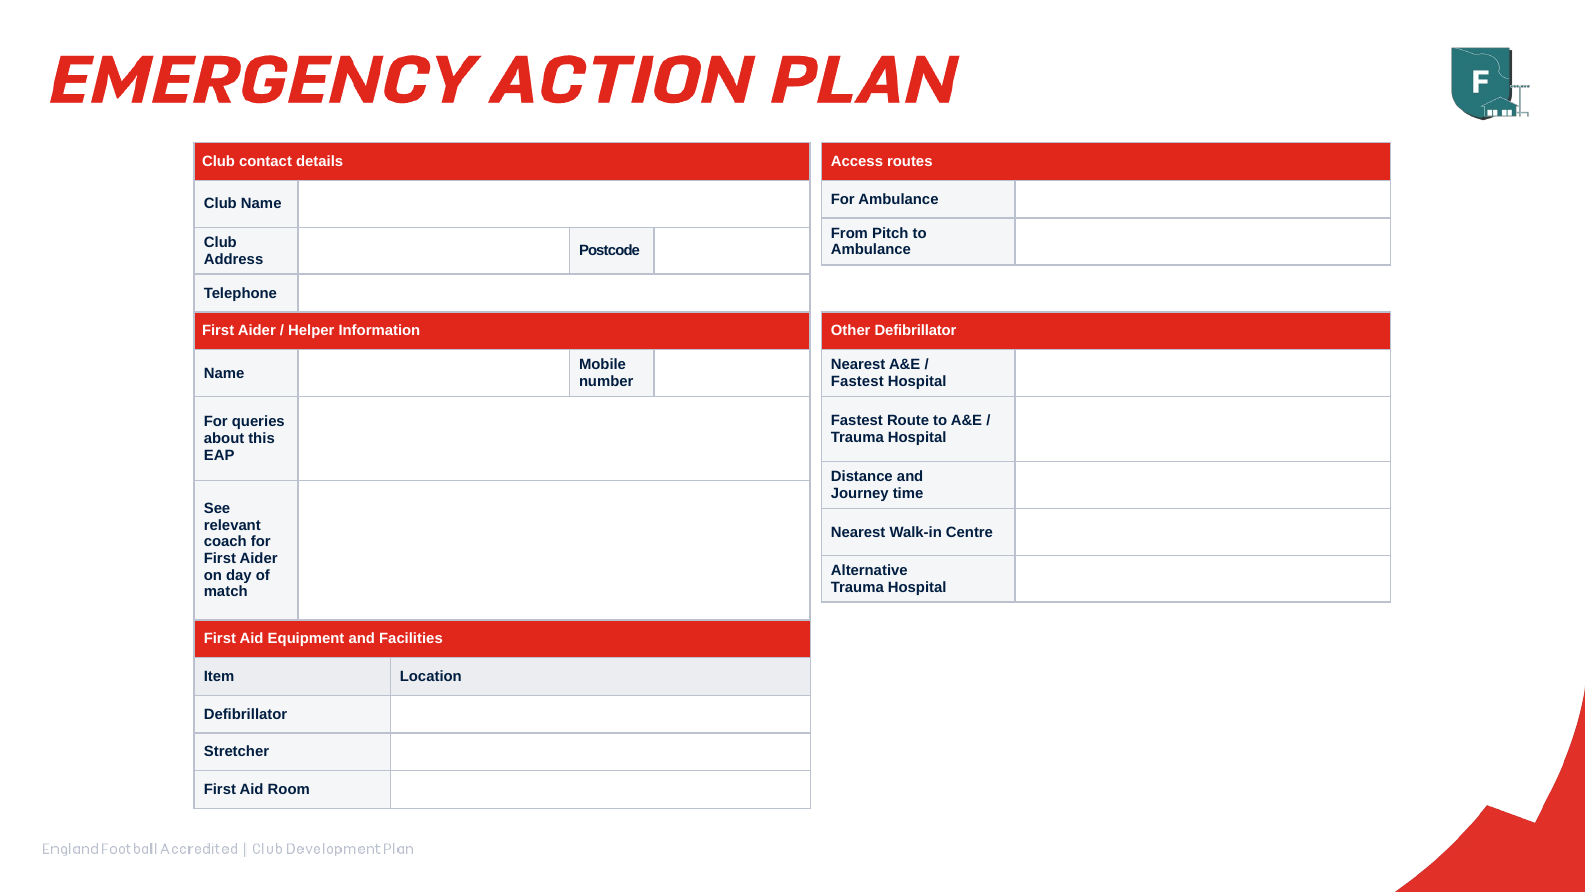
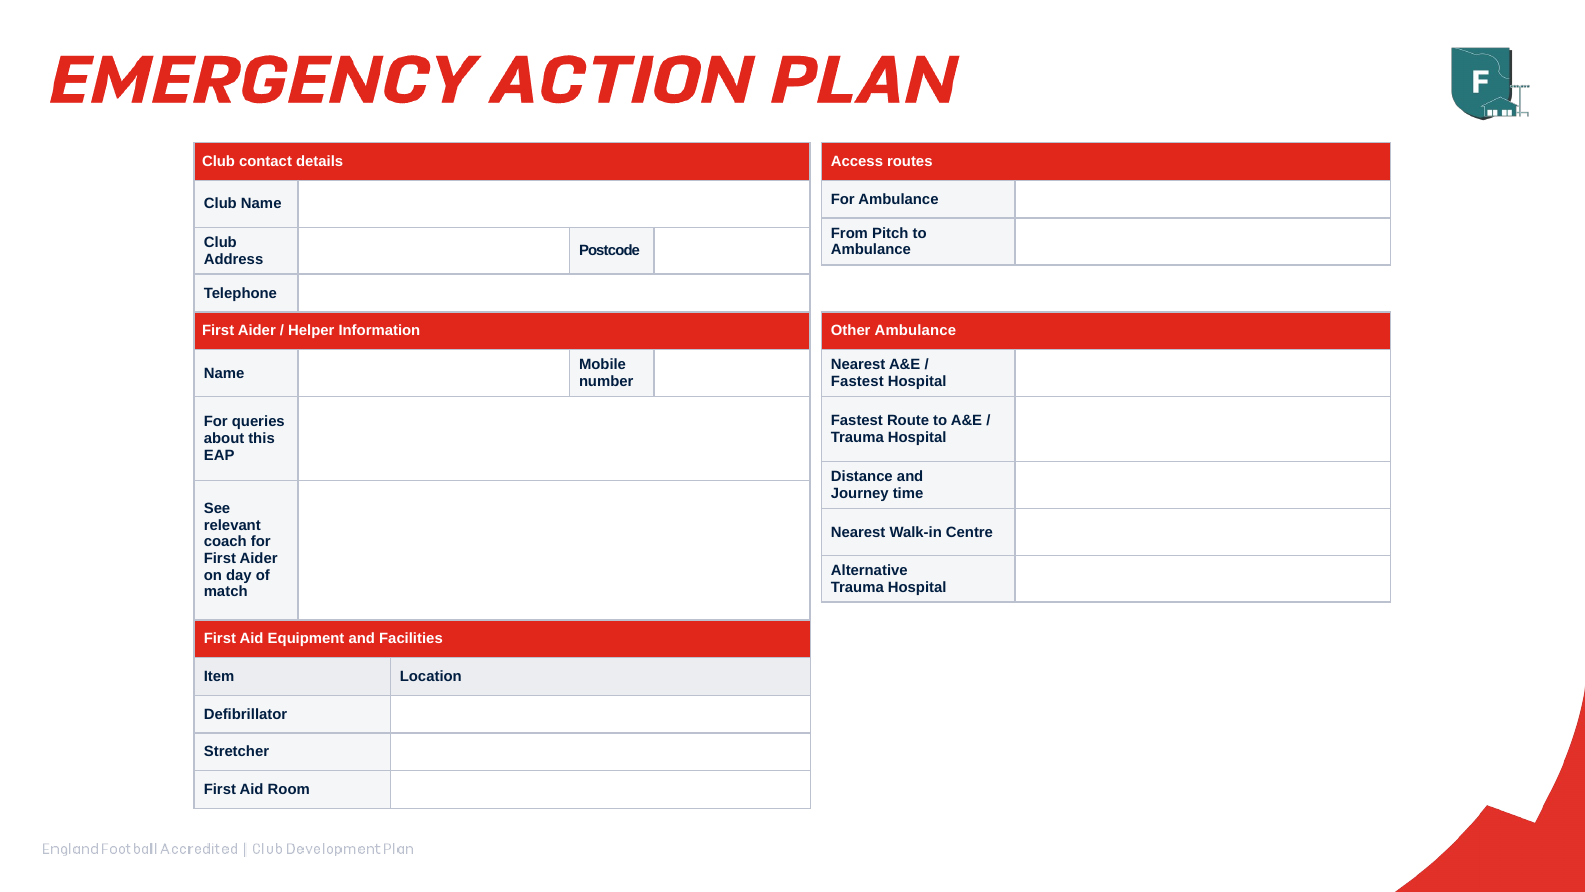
Other Defibrillator: Defibrillator -> Ambulance (915, 331)
